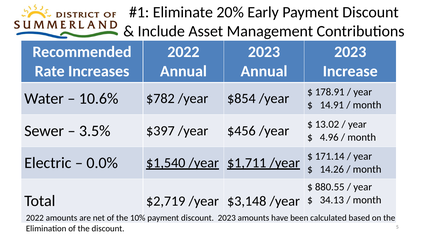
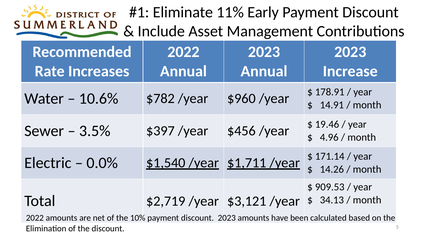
20%: 20% -> 11% (230, 12)
$854: $854 -> $960 (241, 99)
13.02: 13.02 -> 19.46 (327, 124)
880.55: 880.55 -> 909.53 (330, 187)
$3,148: $3,148 -> $3,121 (247, 201)
